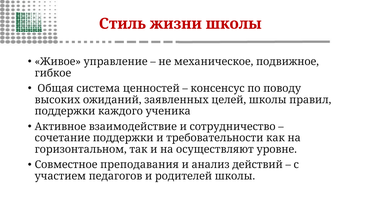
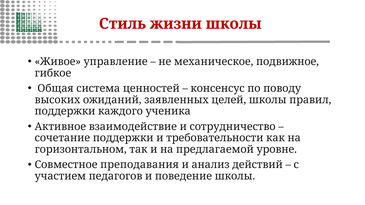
осуществляют: осуществляют -> предлагаемой (215, 150)
родителей: родителей -> поведение (183, 176)
